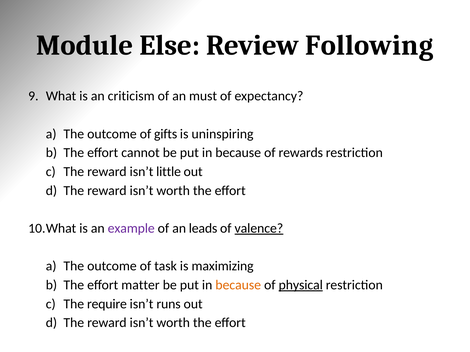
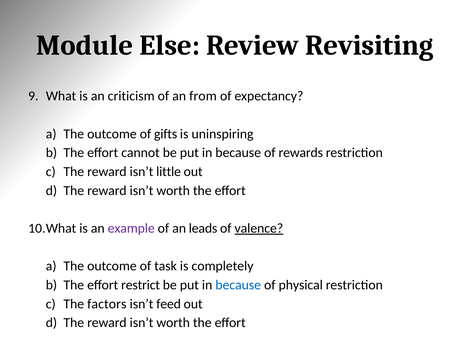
Following: Following -> Revisiting (369, 45)
must: must -> from (203, 96)
maximizing: maximizing -> completely (223, 266)
matter: matter -> restrict (141, 285)
because colour: orange -> blue (238, 285)
physical underline: present -> none (301, 285)
require: require -> factors (107, 304)
runs: runs -> feed (169, 304)
